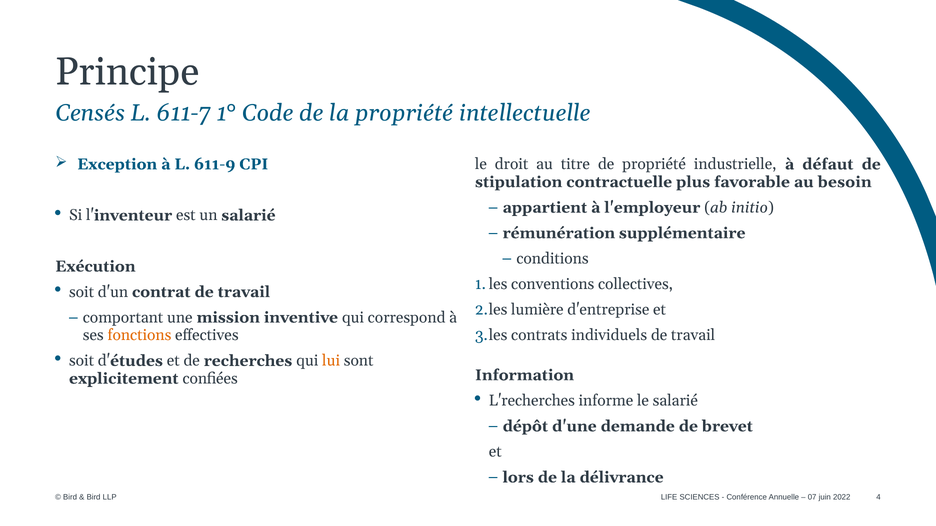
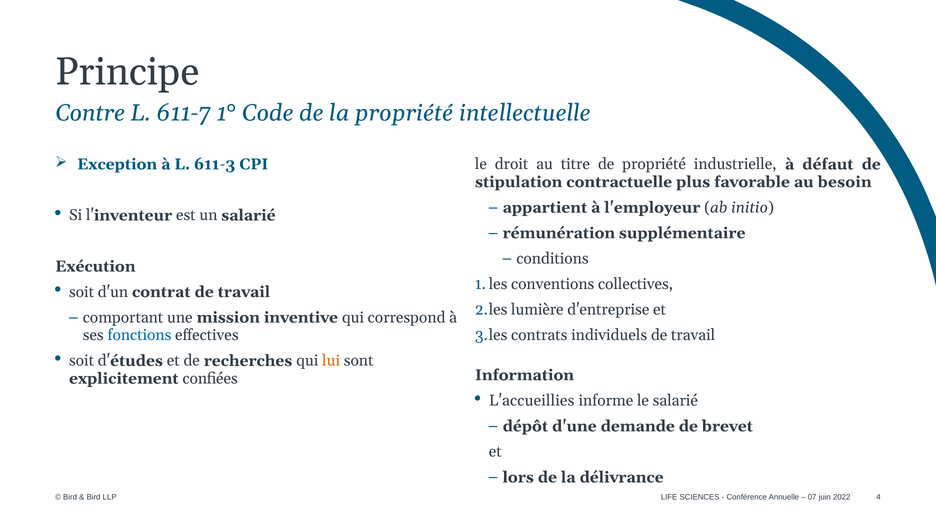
Censés: Censés -> Contre (90, 113)
611-9: 611-9 -> 611-3 (215, 164)
fonctions colour: orange -> blue (139, 336)
L'recherches: L'recherches -> L'accueillies (532, 401)
